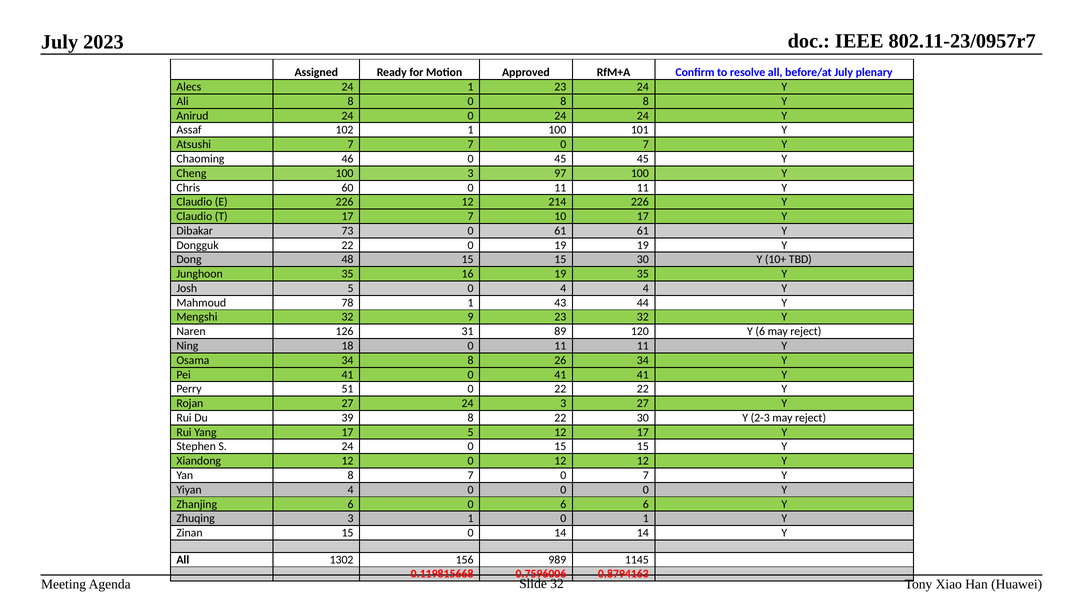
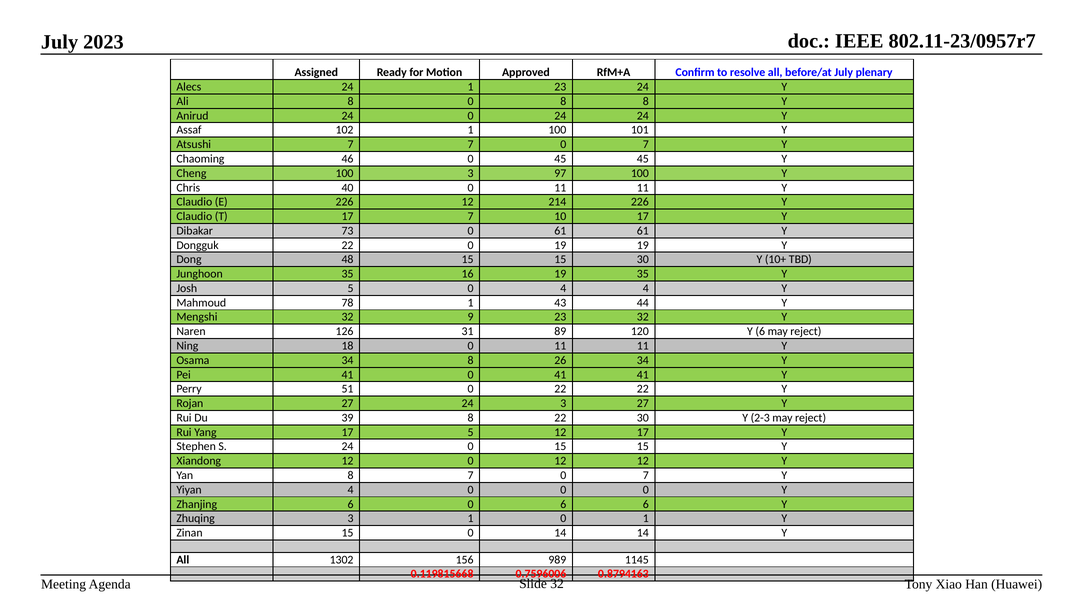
60: 60 -> 40 (348, 188)
